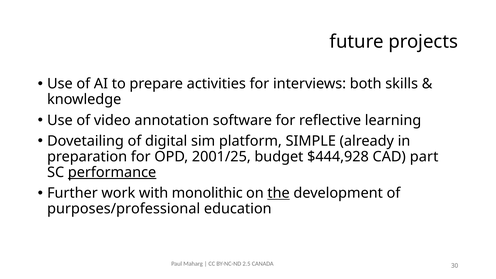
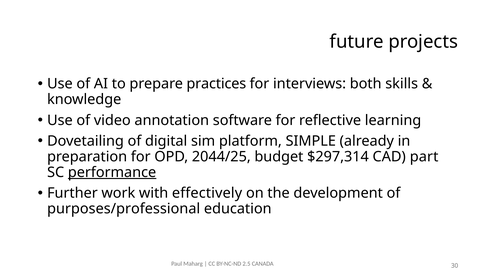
activities: activities -> practices (216, 84)
2001/25: 2001/25 -> 2044/25 (221, 157)
$444,928: $444,928 -> $297,314 (338, 157)
monolithic: monolithic -> effectively (207, 193)
the underline: present -> none (279, 193)
